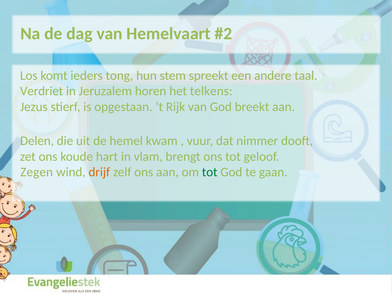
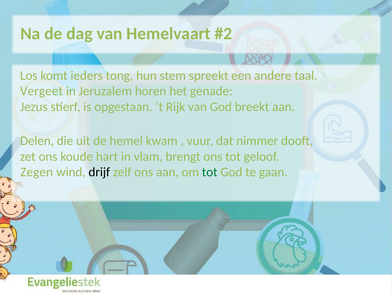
Verdriet: Verdriet -> Vergeet (41, 91)
telkens: telkens -> genade (211, 91)
drijf colour: orange -> black (99, 172)
